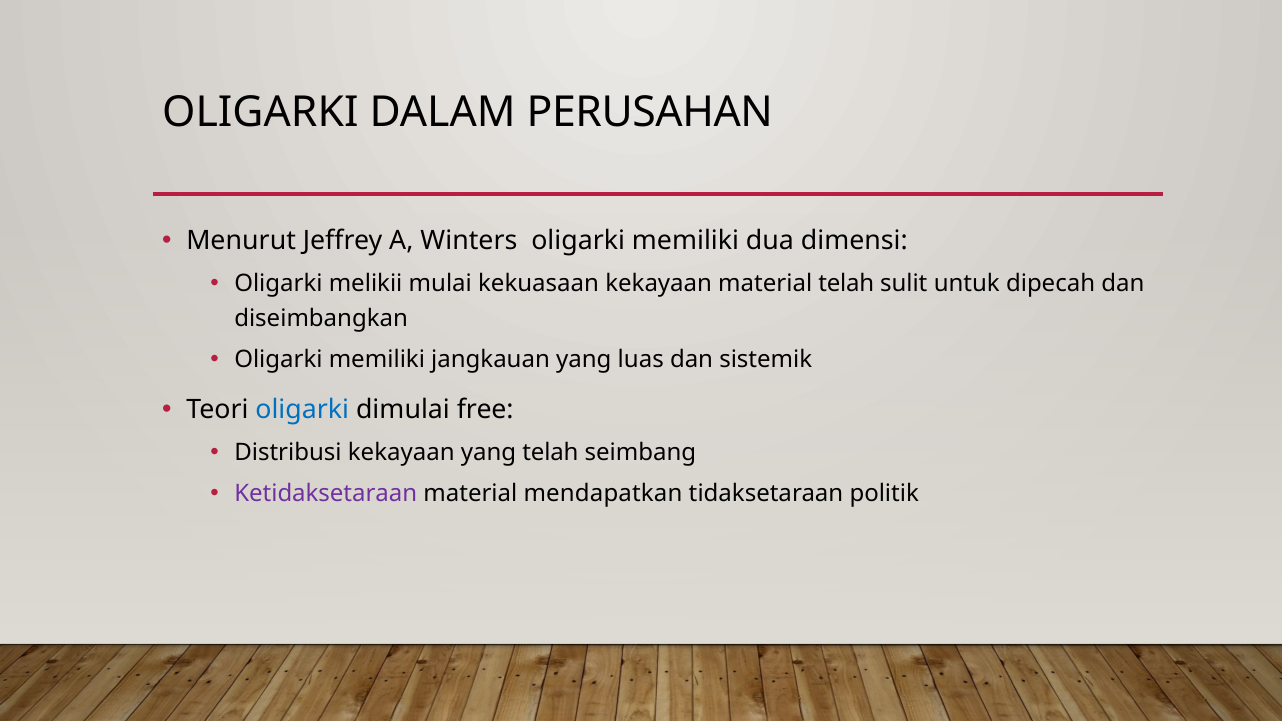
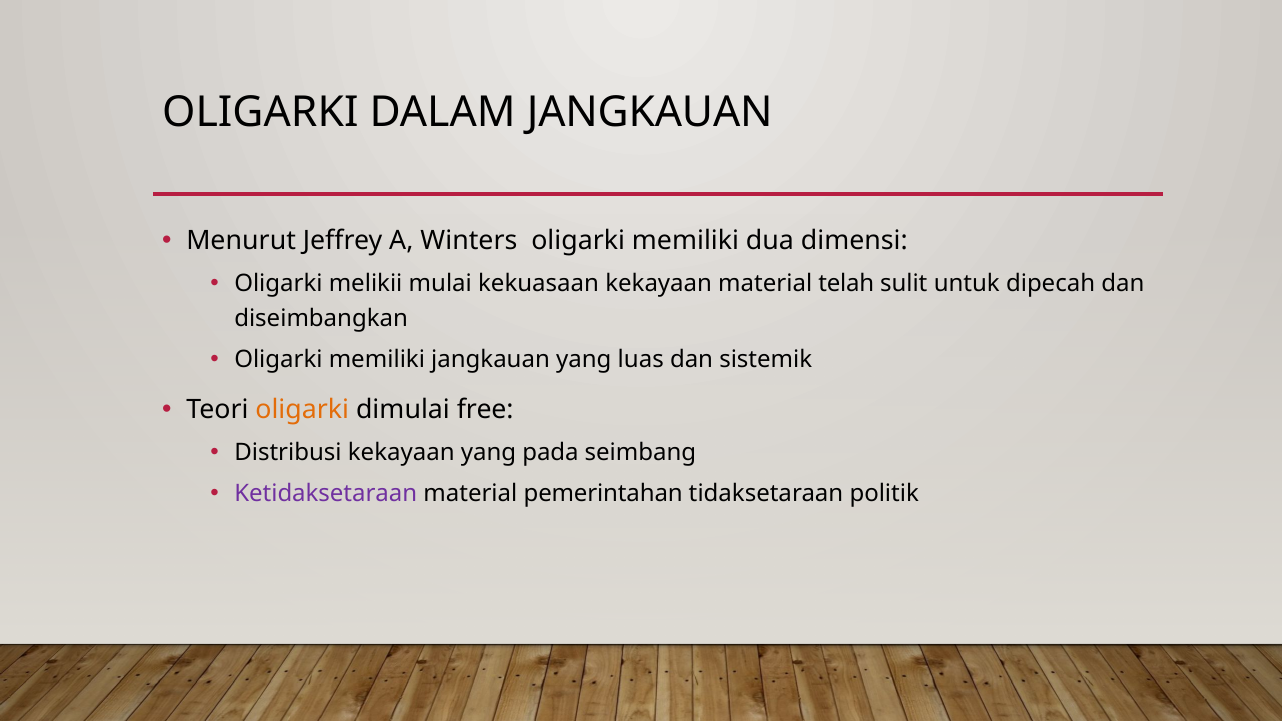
DALAM PERUSAHAN: PERUSAHAN -> JANGKAUAN (650, 112)
oligarki colour: blue -> orange (302, 410)
yang telah: telah -> pada (551, 453)
mendapatkan: mendapatkan -> pemerintahan (603, 494)
